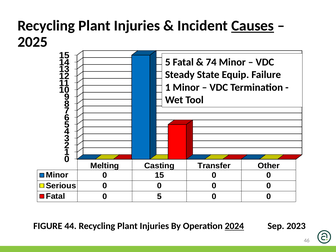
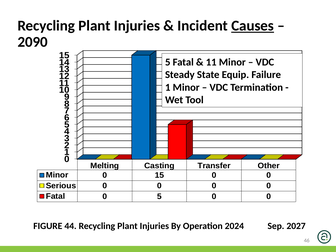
2025: 2025 -> 2090 (33, 42)
74: 74 -> 11 (211, 62)
2024 underline: present -> none (234, 226)
2023: 2023 -> 2027 (296, 226)
